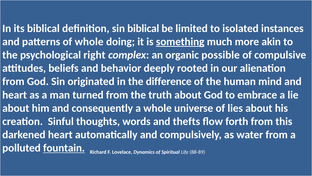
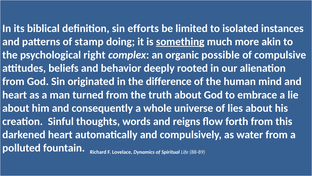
sin biblical: biblical -> efforts (143, 28)
of whole: whole -> stamp (89, 42)
thefts: thefts -> reigns (187, 121)
fountain underline: present -> none (64, 148)
